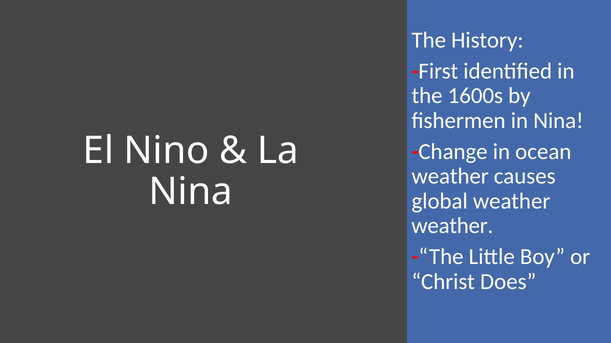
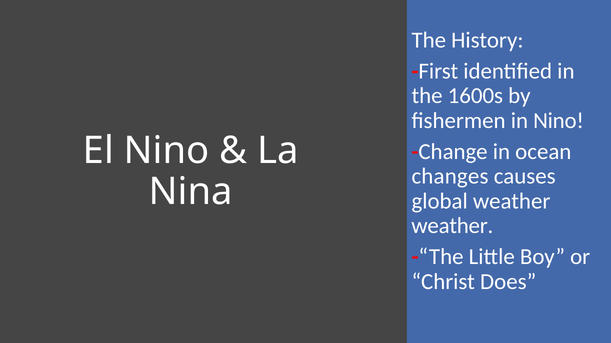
in Nina: Nina -> Nino (559, 121)
weather: weather -> changes (450, 177)
